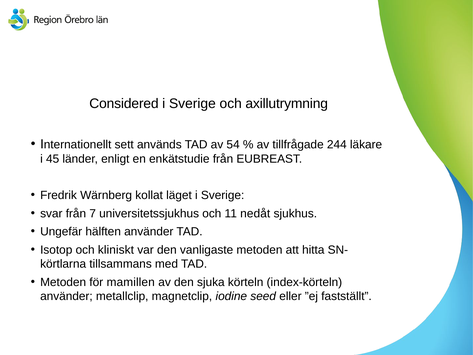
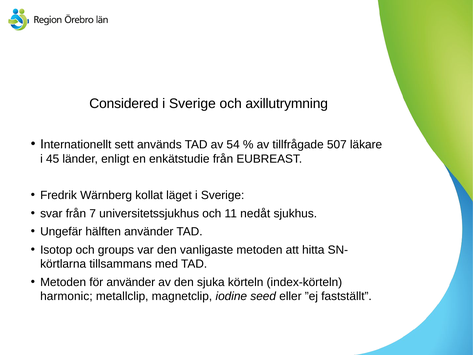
244: 244 -> 507 (337, 144)
kliniskt: kliniskt -> groups (116, 250)
för mamillen: mamillen -> använder (131, 282)
använder: använder -> harmonic (66, 296)
